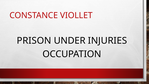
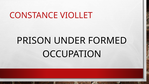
INJURIES: INJURIES -> FORMED (107, 41)
